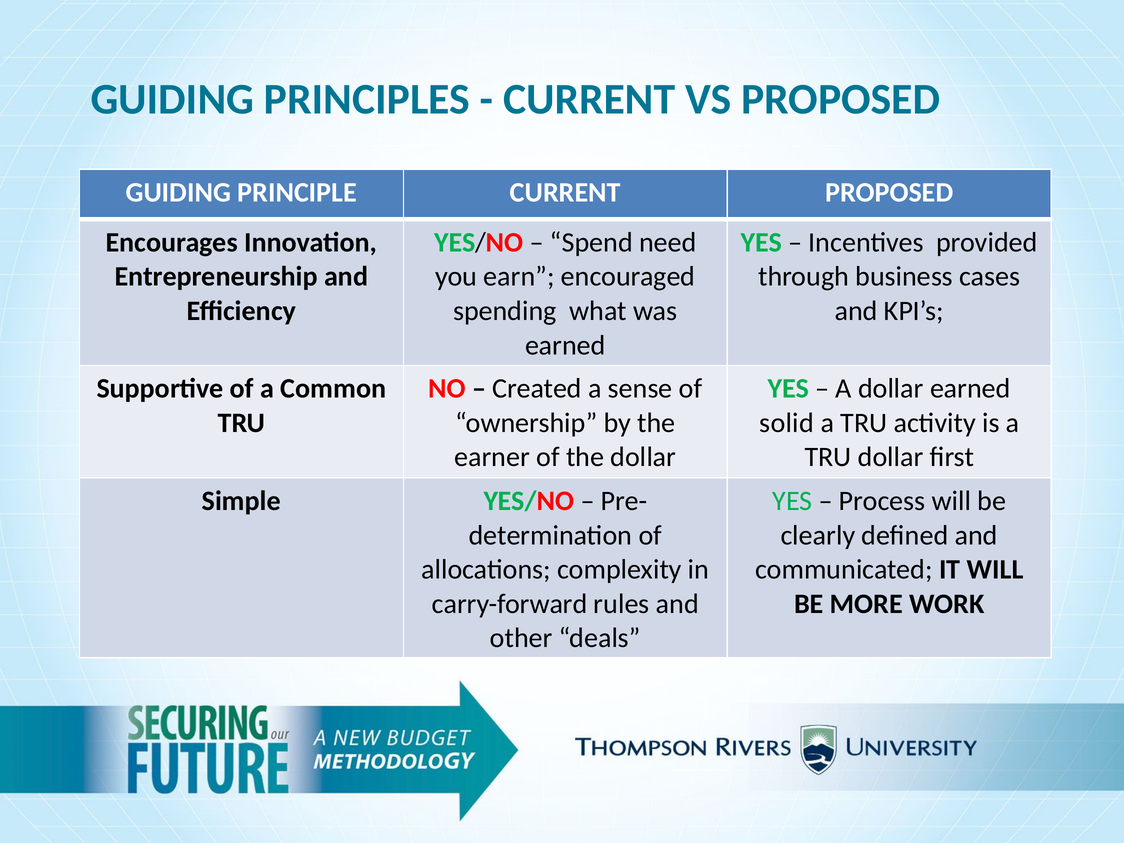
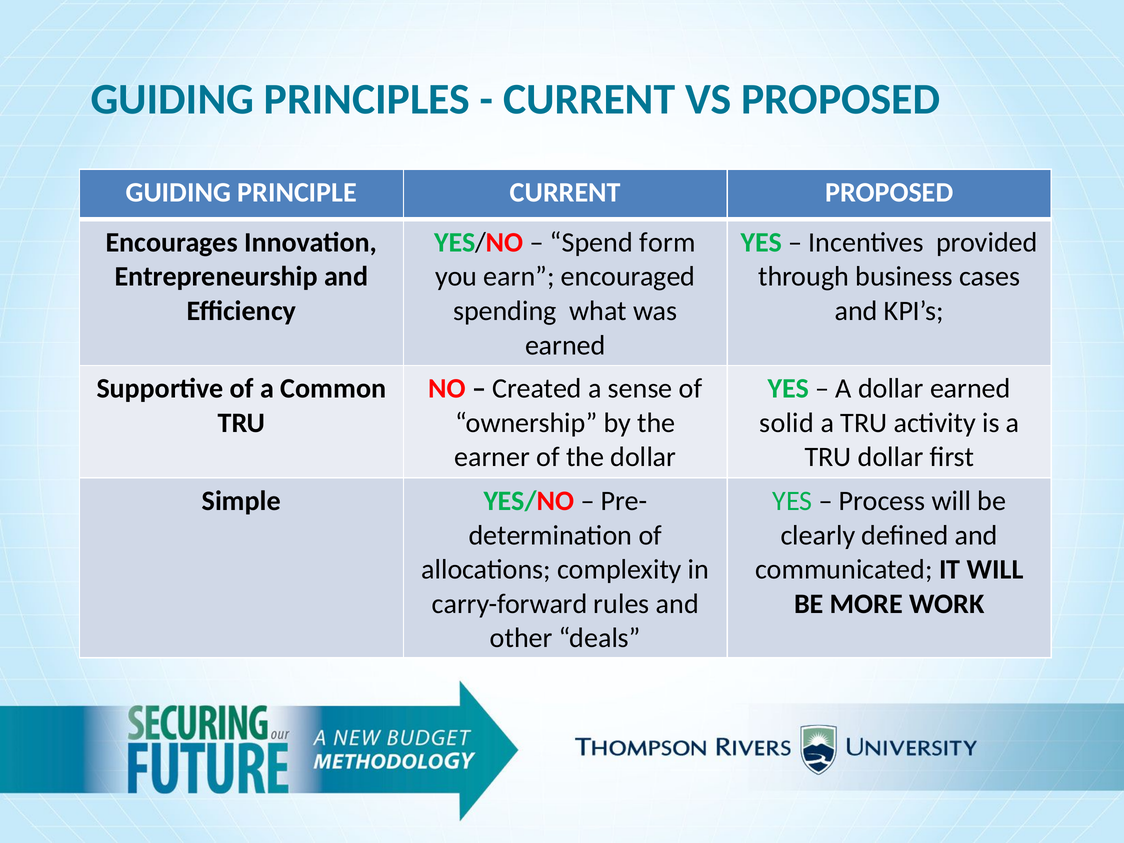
need: need -> form (668, 242)
